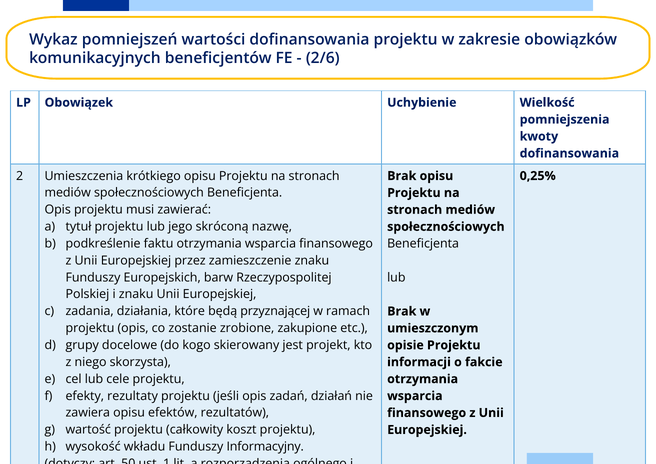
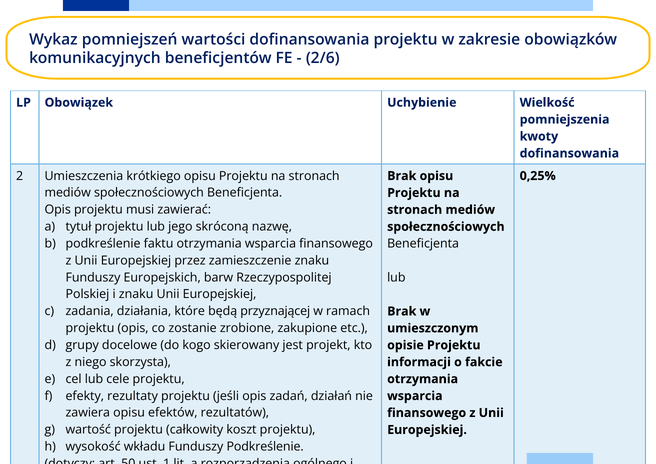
Funduszy Informacyjny: Informacyjny -> Podkreślenie (265, 447)
